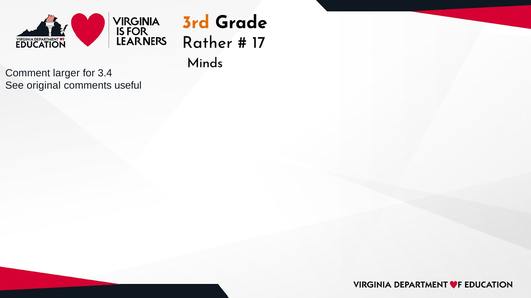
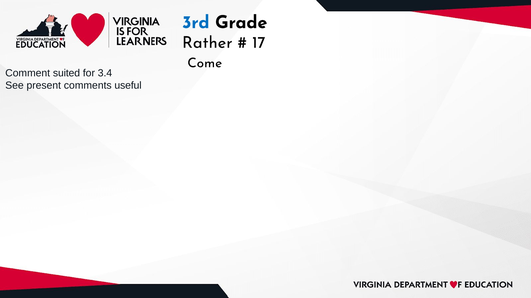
3rd colour: orange -> blue (196, 22)
Minds: Minds -> Come (205, 63)
larger: larger -> suited (67, 73)
original: original -> present (44, 86)
